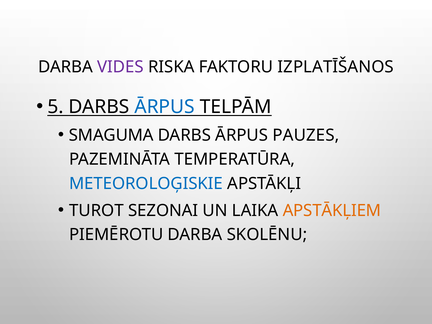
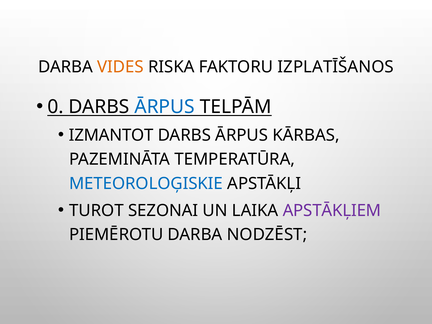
VIDES colour: purple -> orange (120, 67)
5: 5 -> 0 (55, 107)
SMAGUMA: SMAGUMA -> IZMANTOT (111, 135)
PAUZES: PAUZES -> KĀRBAS (306, 135)
APSTĀKĻIEM colour: orange -> purple (332, 211)
SKOLĒNU: SKOLĒNU -> NODZĒST (267, 235)
